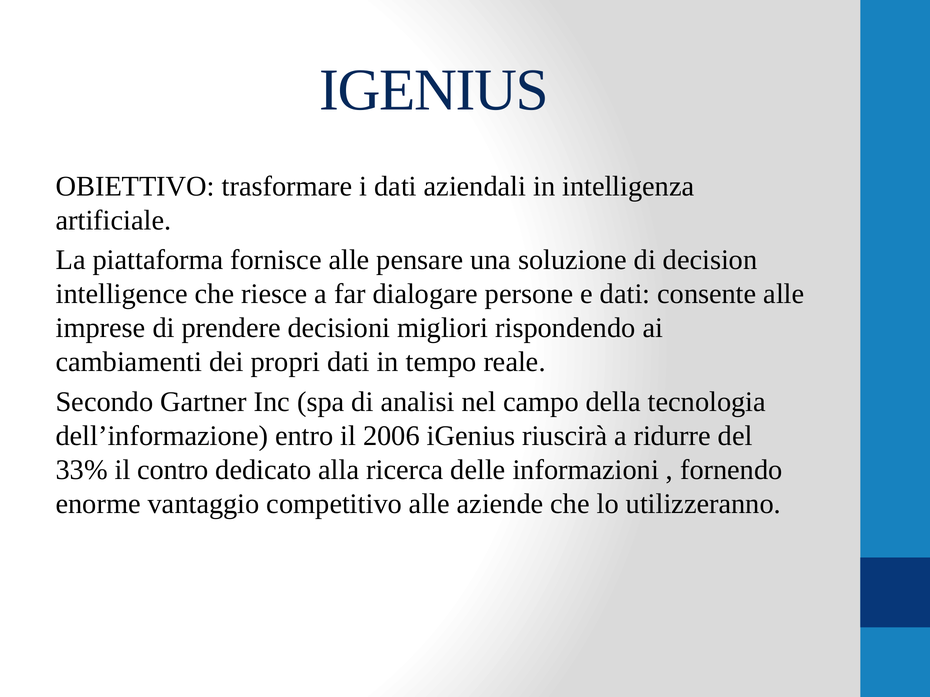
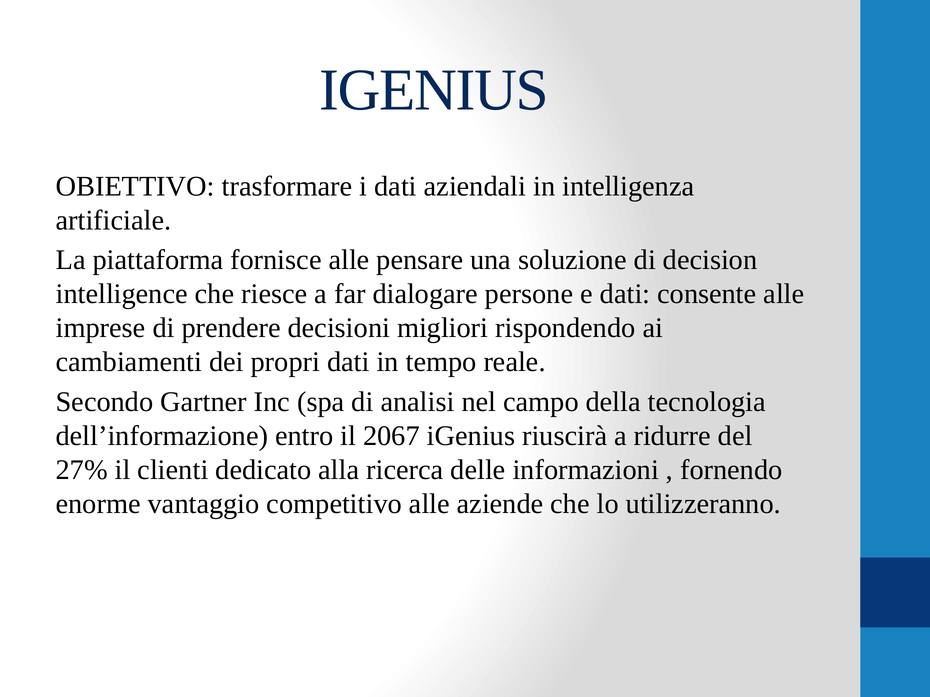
2006: 2006 -> 2067 (391, 436)
33%: 33% -> 27% (82, 470)
contro: contro -> clienti (173, 470)
